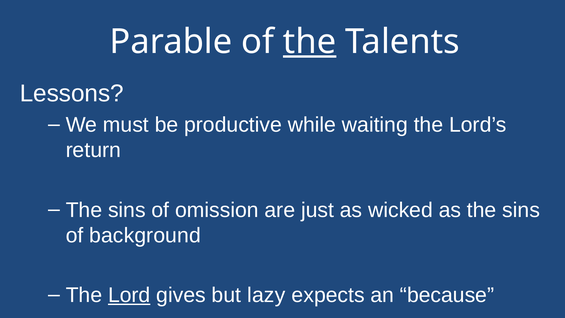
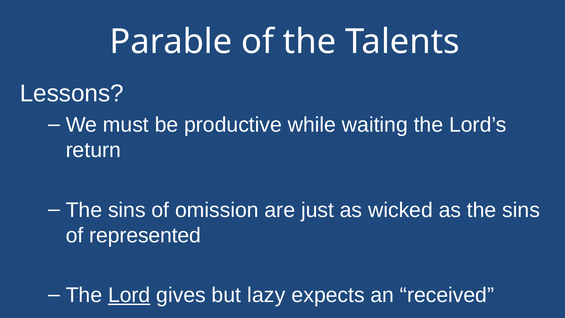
the underline: present -> none (310, 42)
background: background -> represented (145, 235)
because: because -> received (447, 295)
